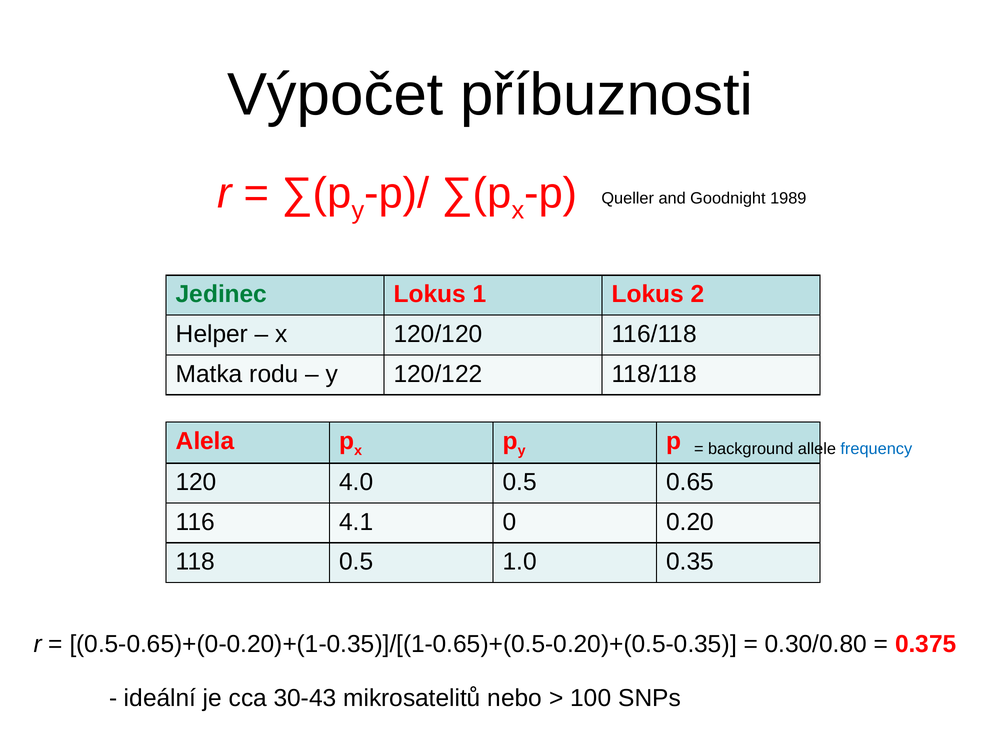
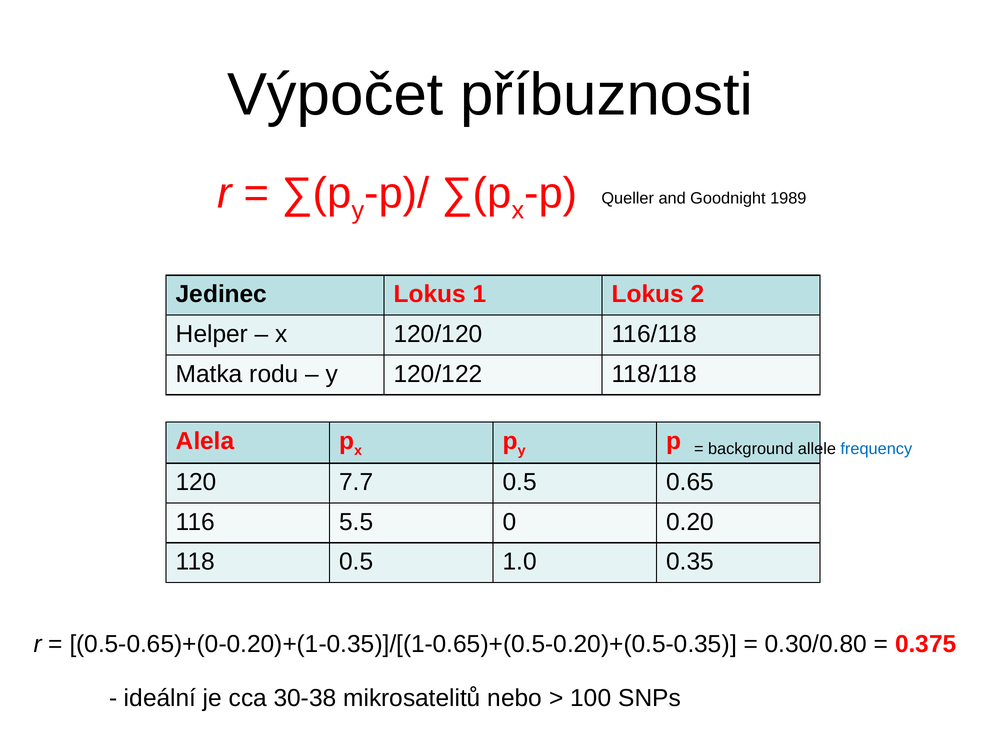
Jedinec colour: green -> black (221, 294)
4.0: 4.0 -> 7.7 (356, 482)
4.1: 4.1 -> 5.5 (356, 522)
30-43: 30-43 -> 30-38 (305, 698)
